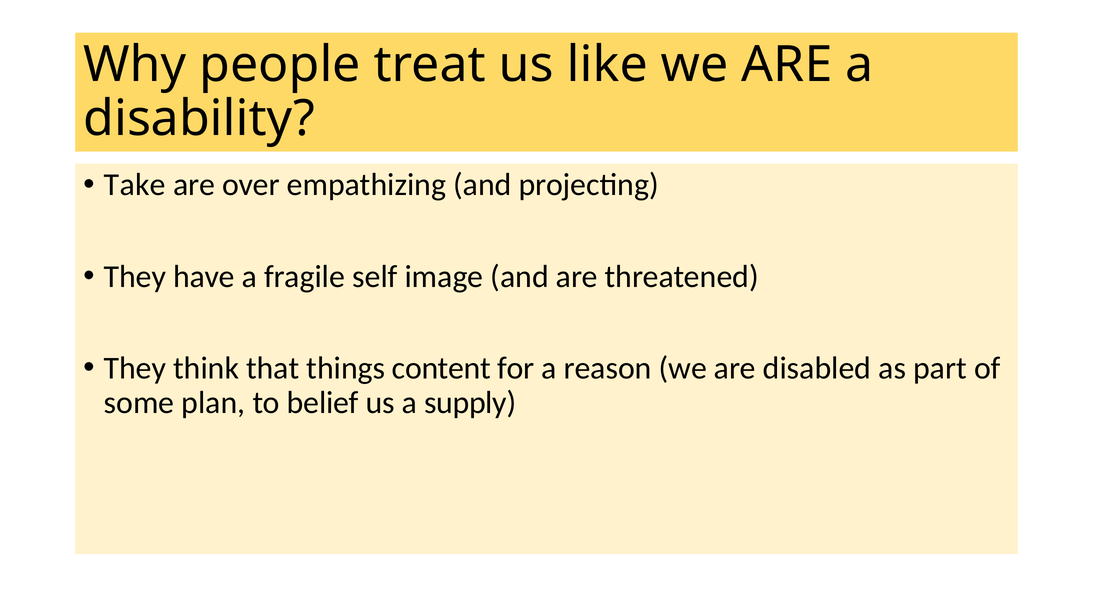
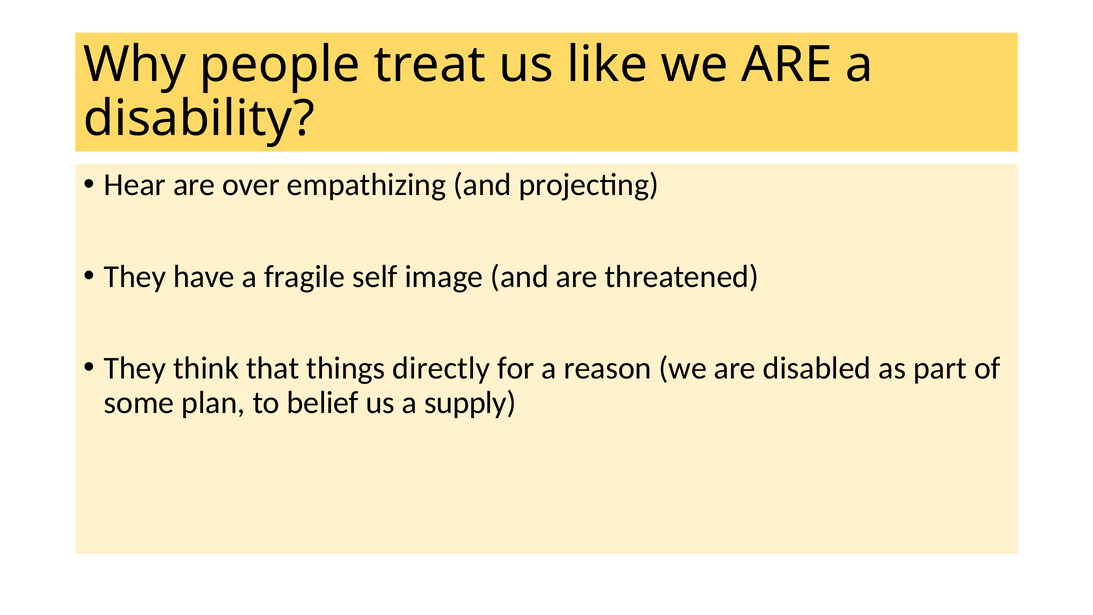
Take: Take -> Hear (135, 185)
content: content -> directly (441, 368)
